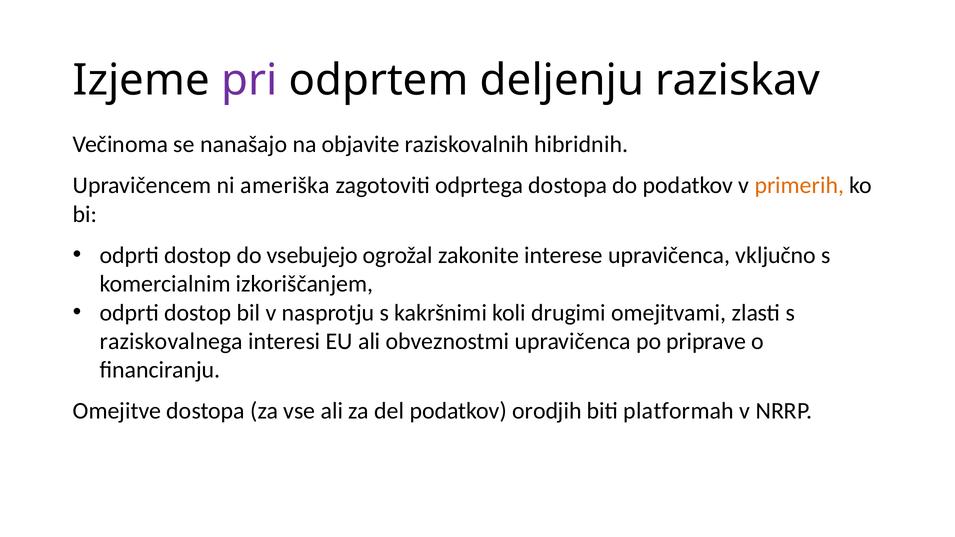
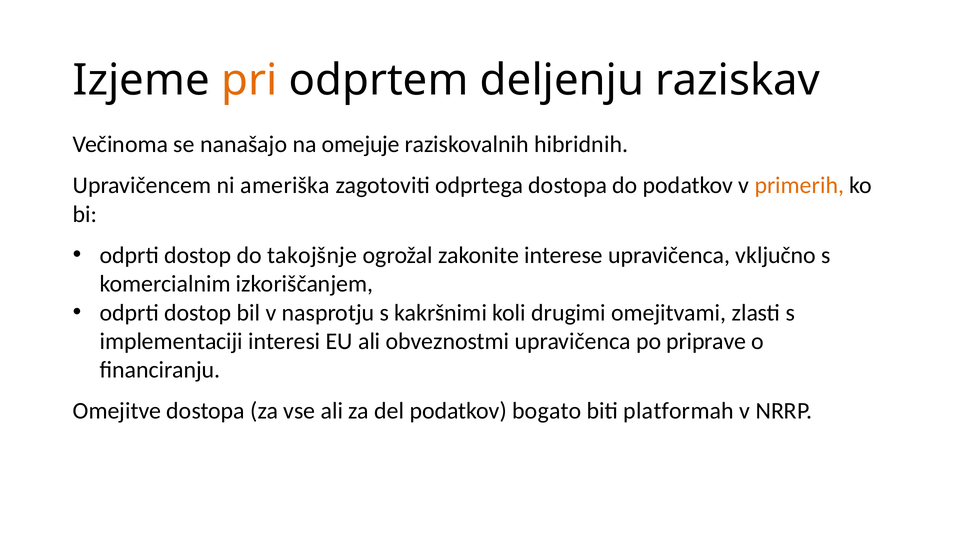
pri colour: purple -> orange (249, 80)
objavite: objavite -> omejuje (361, 144)
vsebujejo: vsebujejo -> takojšnje (312, 255)
raziskovalnega: raziskovalnega -> implementaciji (171, 341)
orodjih: orodjih -> bogato (547, 411)
